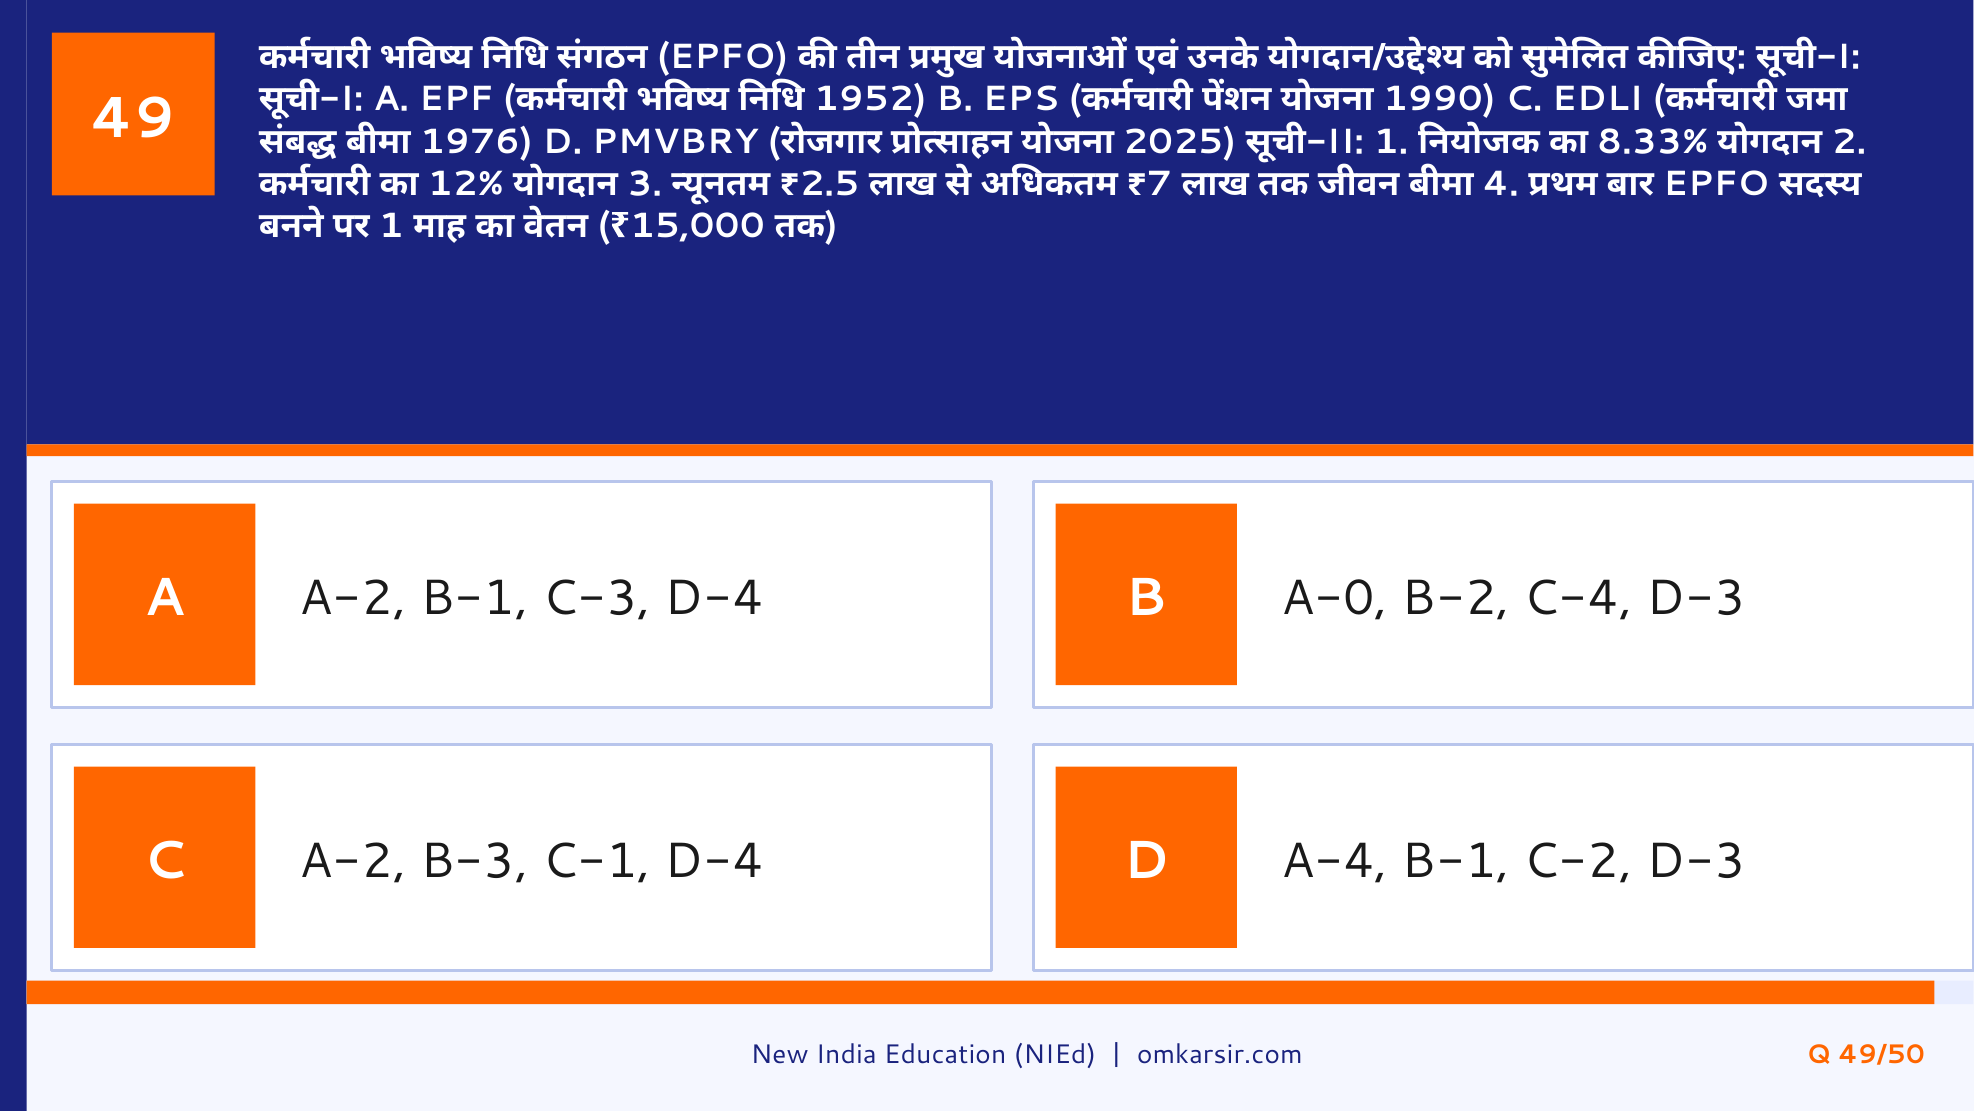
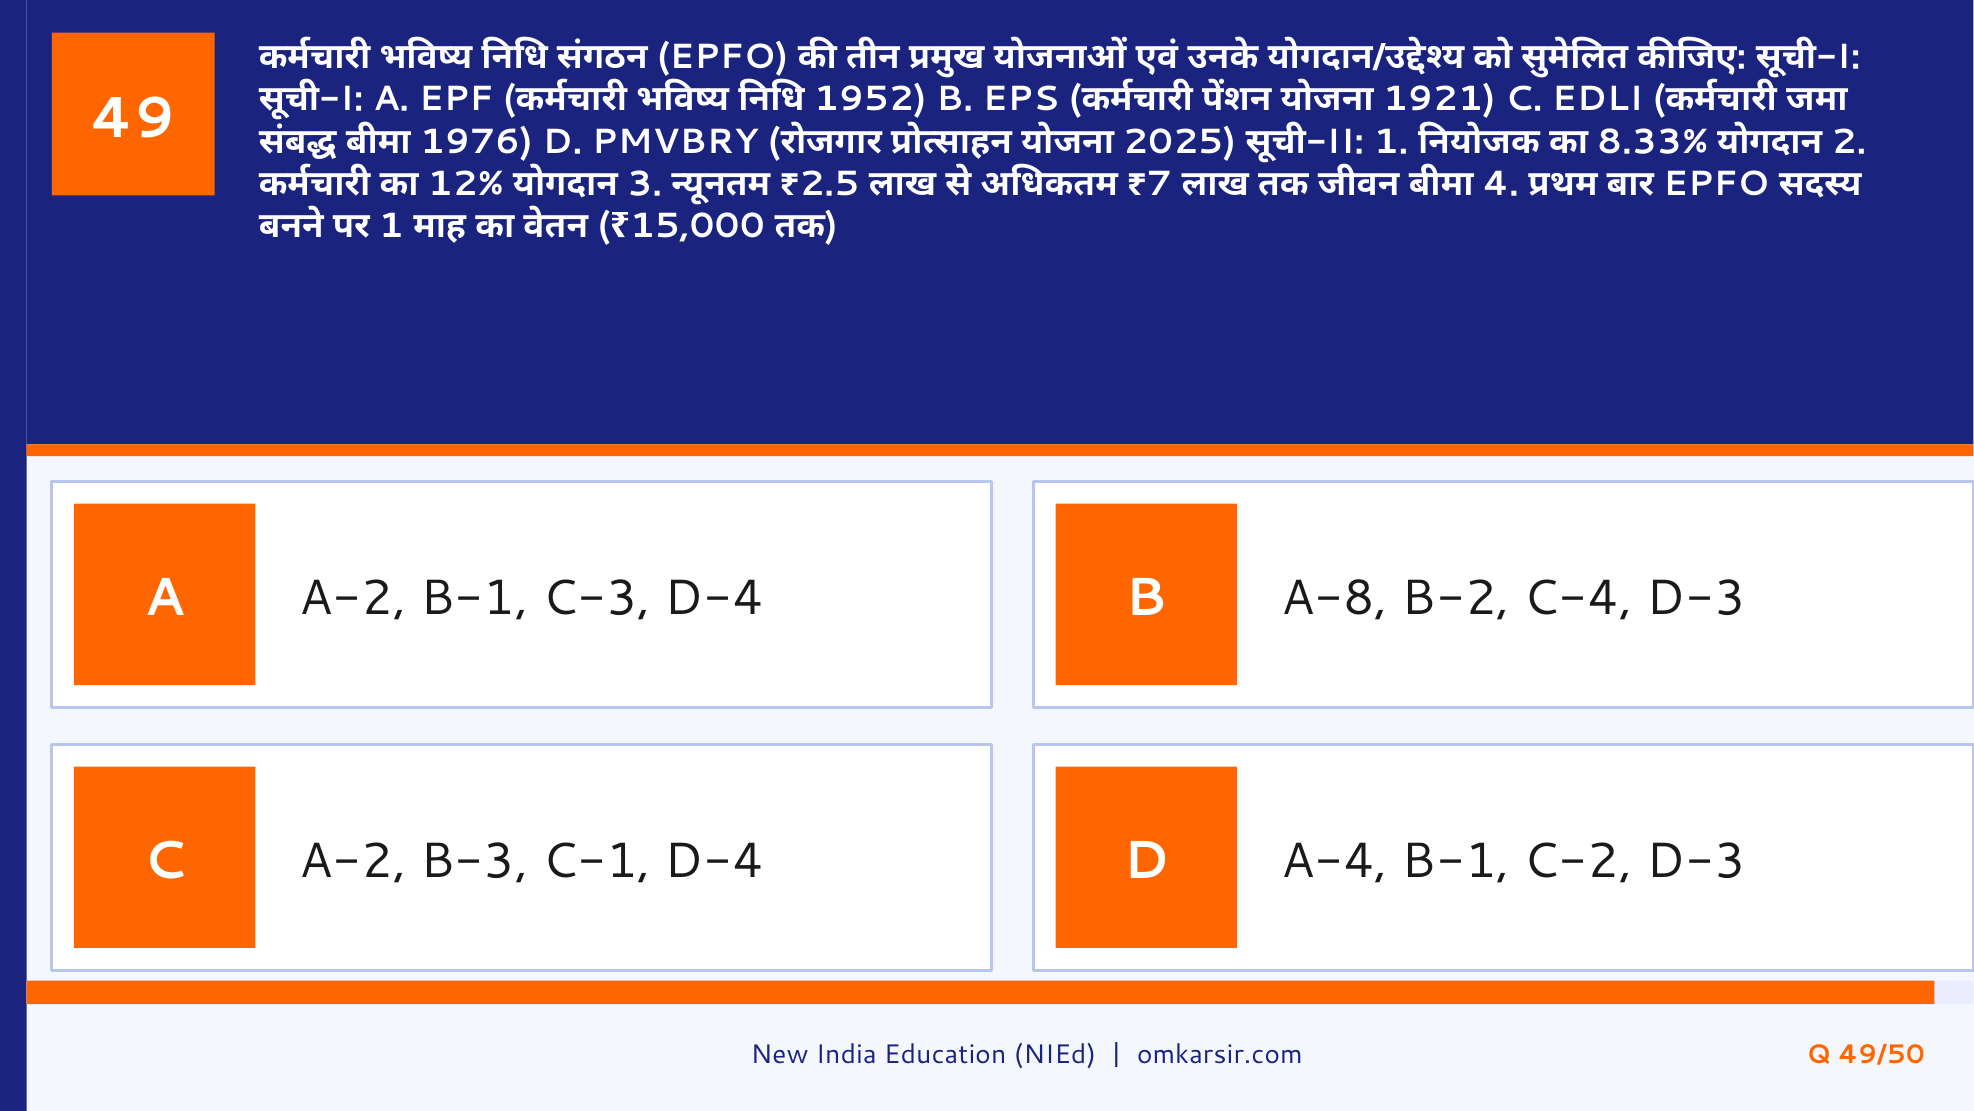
1990: 1990 -> 1921 (1439, 99)
A-0: A-0 -> A-8 (1335, 597)
